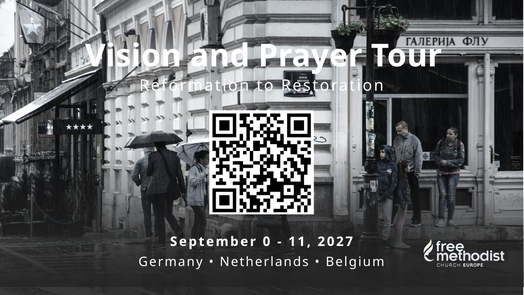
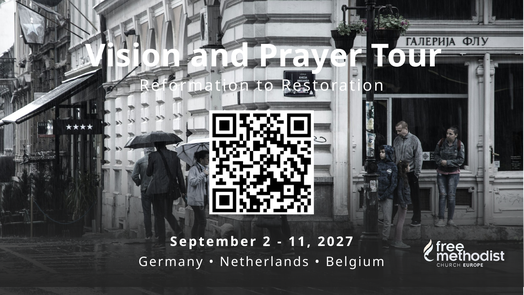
0: 0 -> 2 (266, 241)
